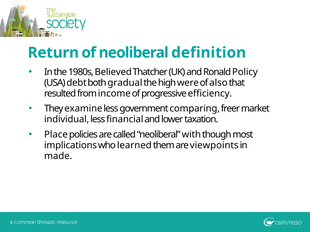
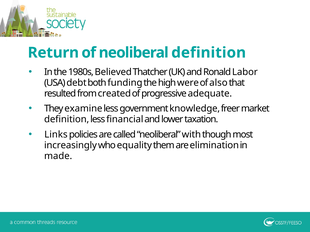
Policy: Policy -> Labor (245, 72)
gradual: gradual -> funding (125, 83)
income: income -> created (114, 94)
efficiency: efficiency -> adequate (210, 94)
comparing: comparing -> knowledge (195, 109)
individual: individual -> definition (67, 120)
Place: Place -> Links (56, 135)
implications: implications -> increasingly (71, 145)
learned: learned -> equality (134, 145)
viewpoints: viewpoints -> elimination (214, 145)
